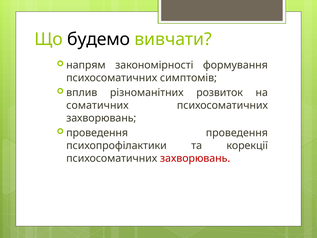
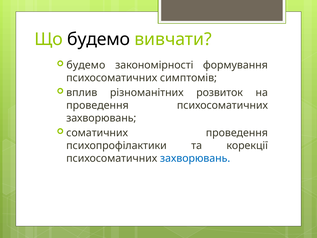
напрям: напрям -> будемо (86, 65)
соматичних: соматичних -> проведення (97, 105)
проведення: проведення -> соматичних (97, 133)
захворювань colour: red -> blue (195, 158)
